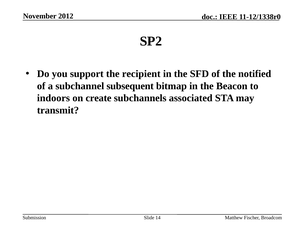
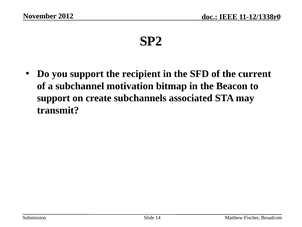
notified: notified -> current (255, 74)
subsequent: subsequent -> motivation (130, 86)
indoors: indoors -> support (54, 98)
